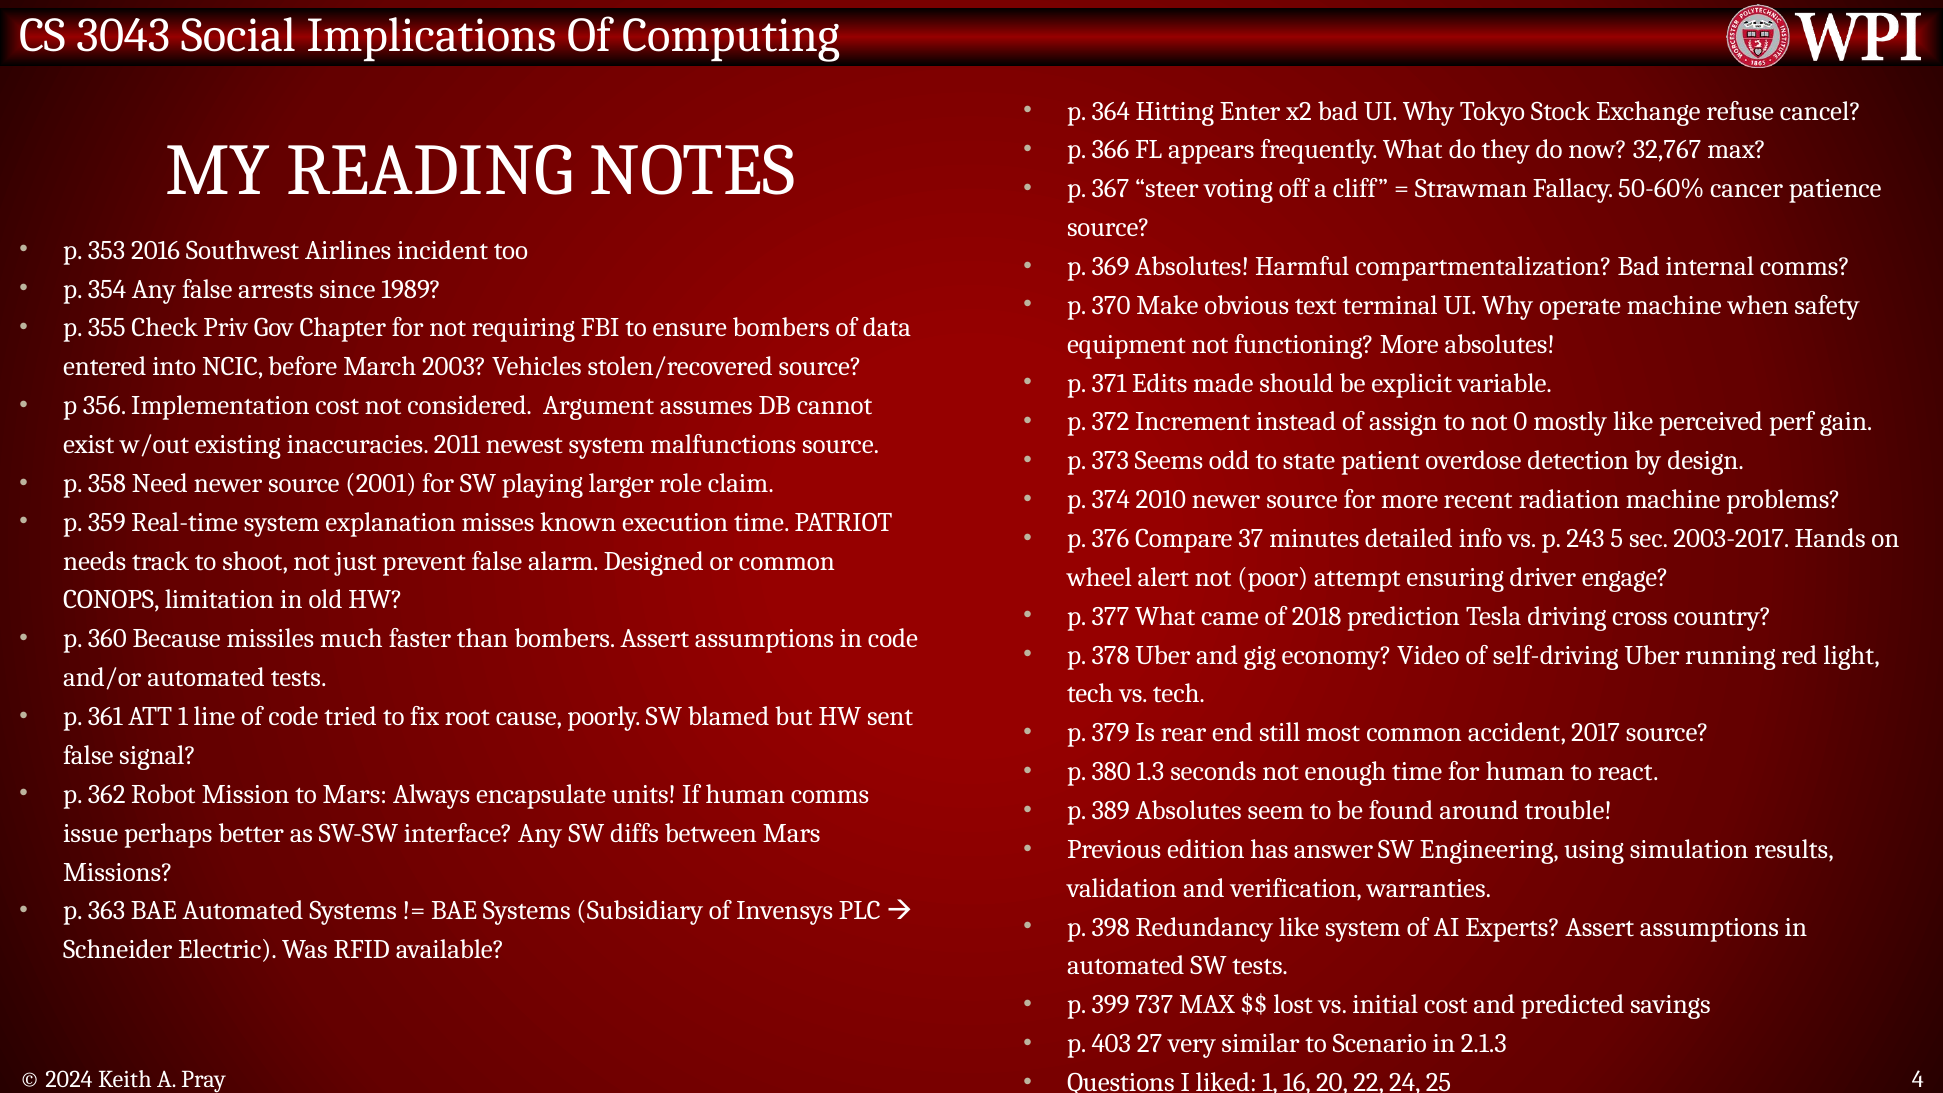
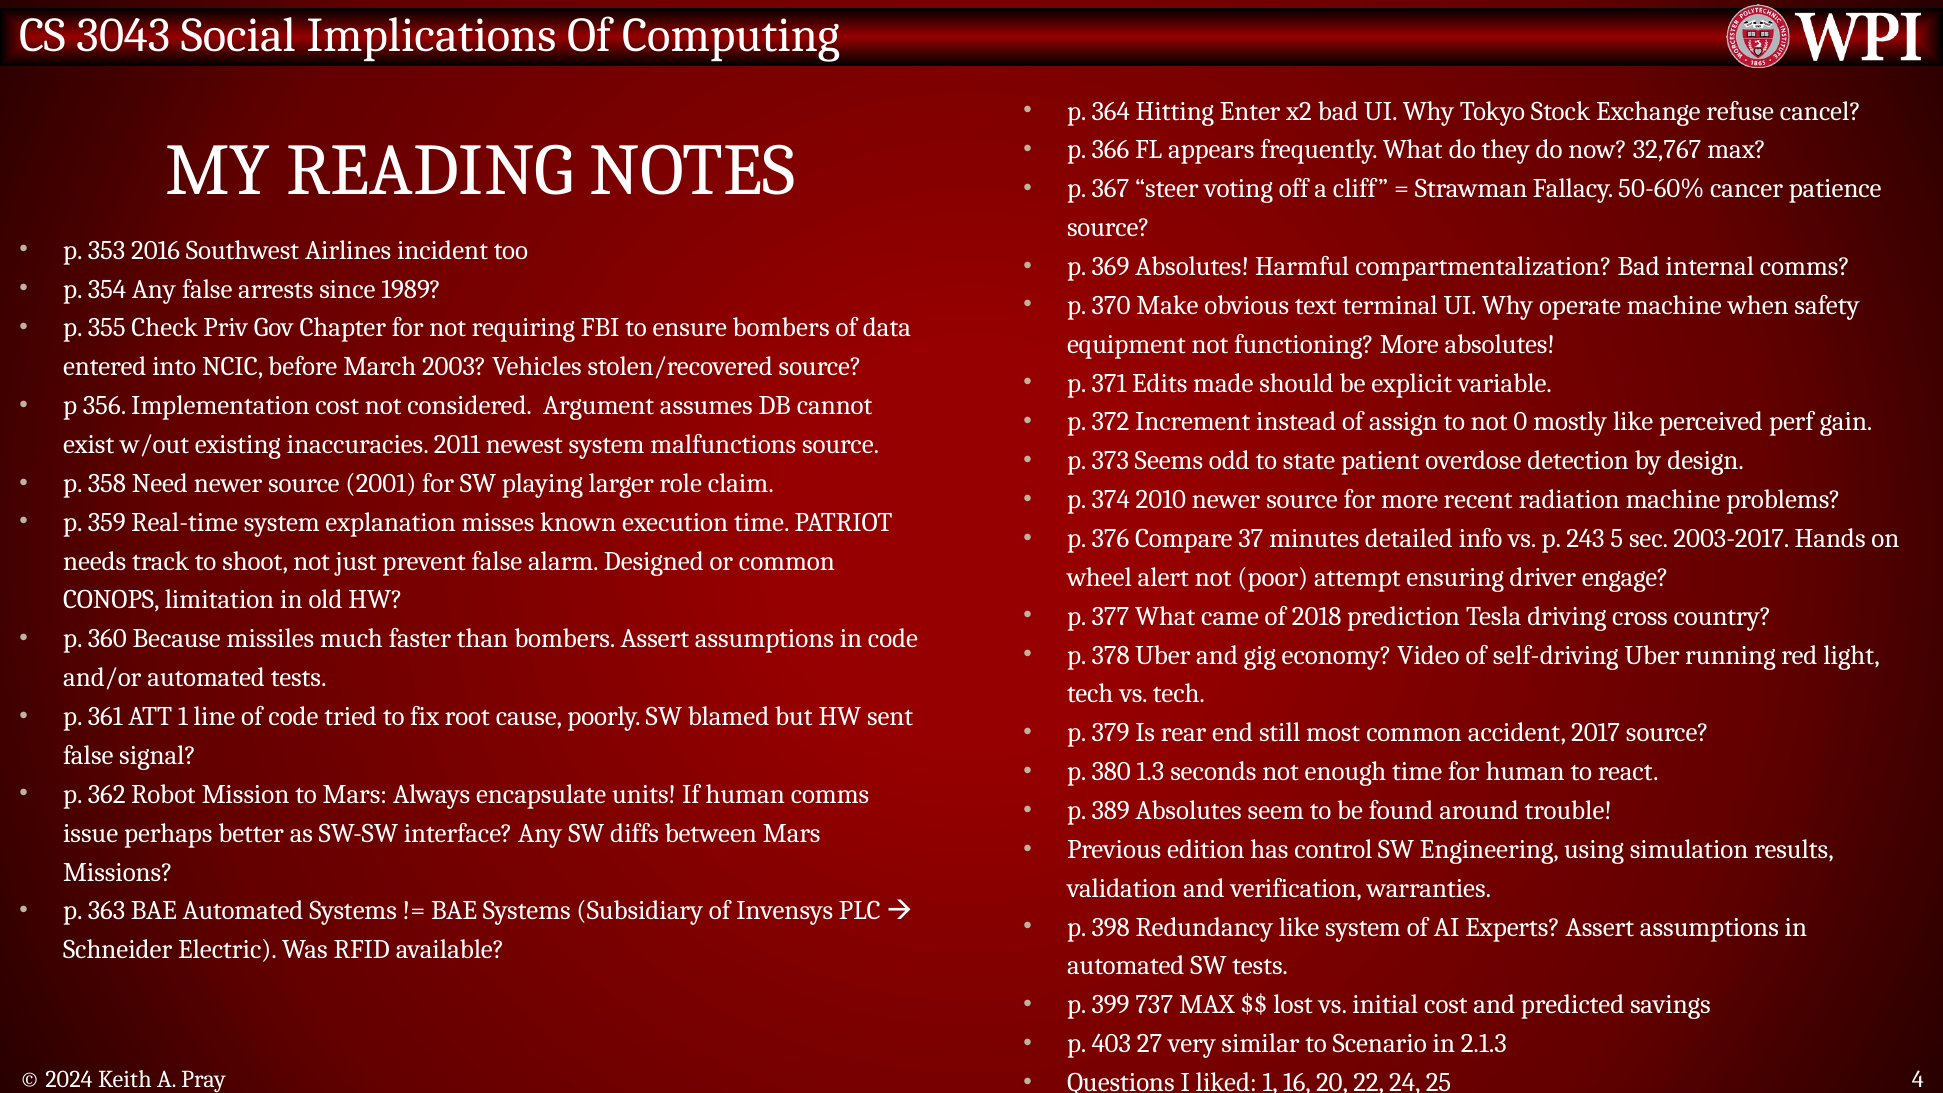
answer: answer -> control (1333, 849)
